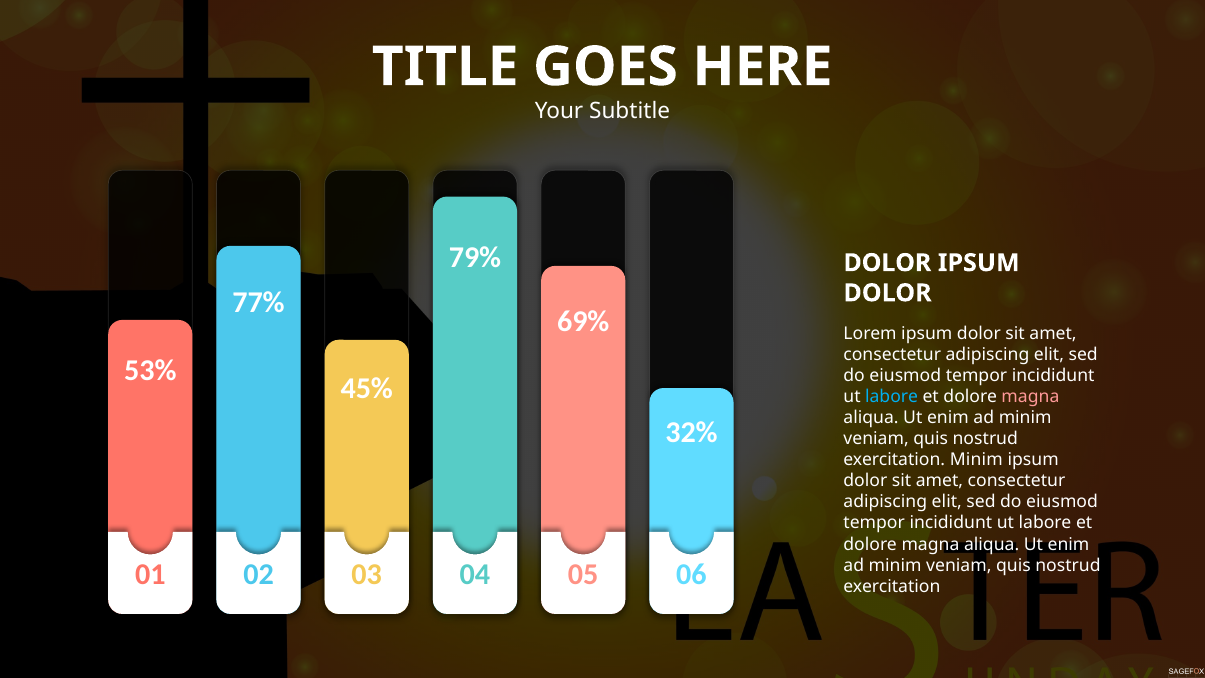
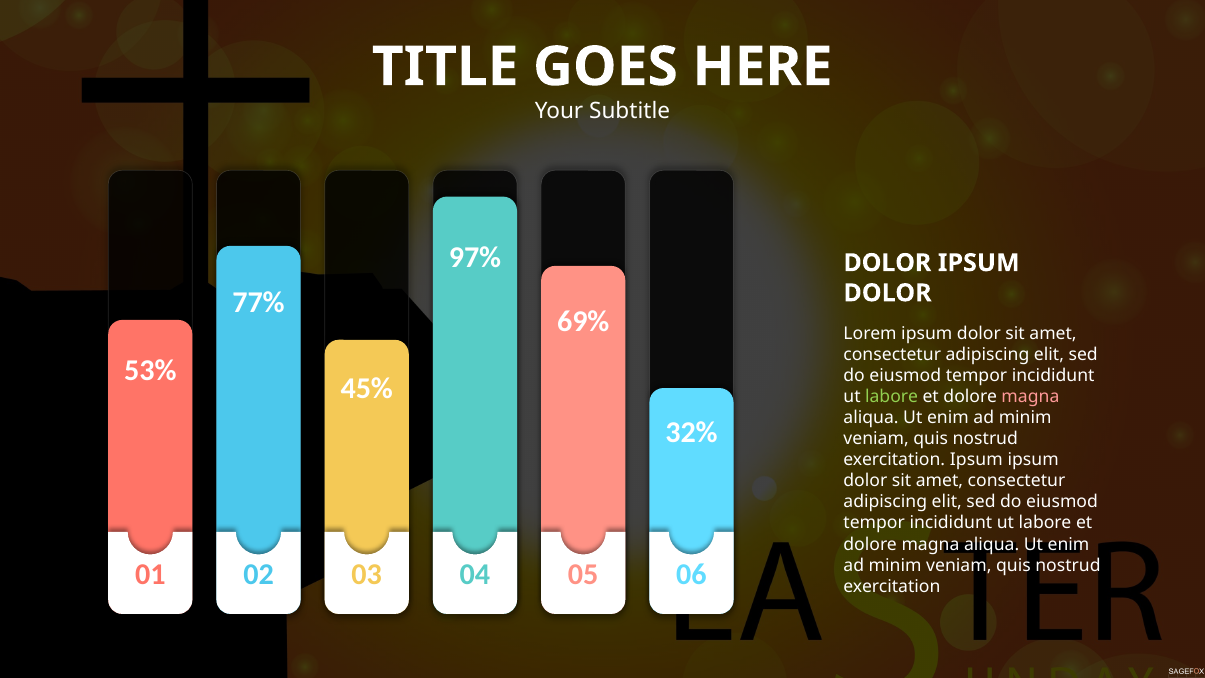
79%: 79% -> 97% (475, 258)
labore colour: light blue -> light green (892, 396)
exercitation Minim: Minim -> Ipsum (976, 460)
